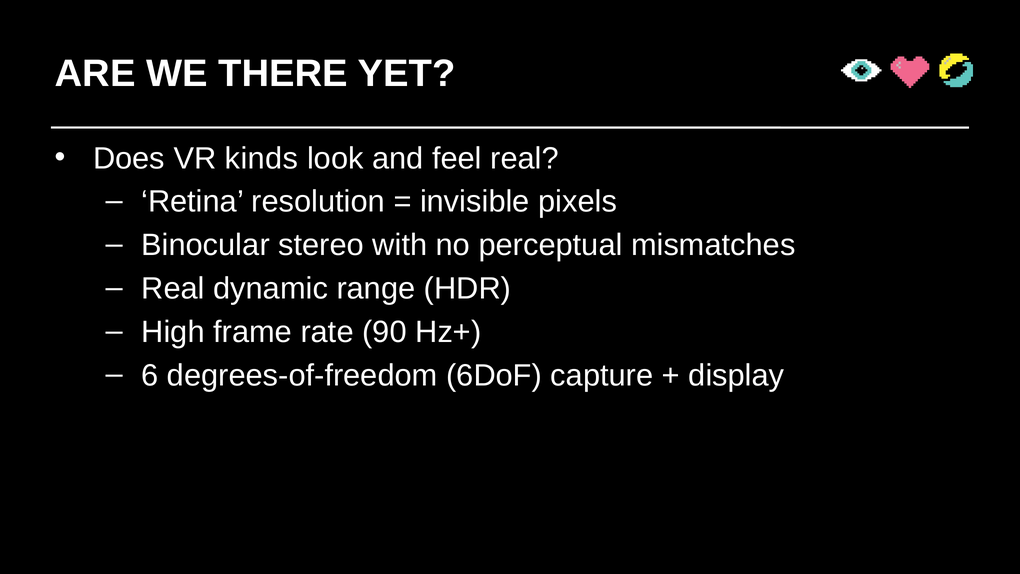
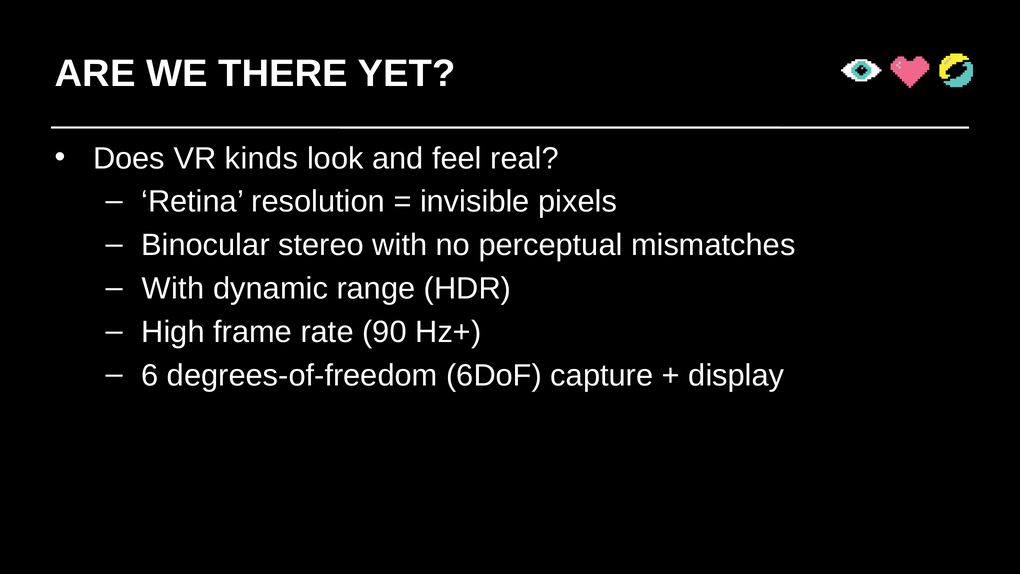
Real: Real -> With (173, 289)
